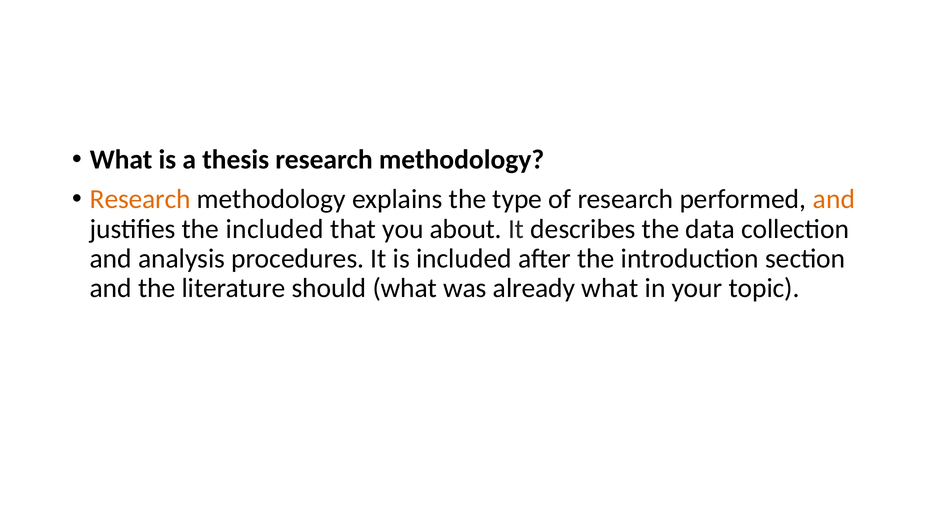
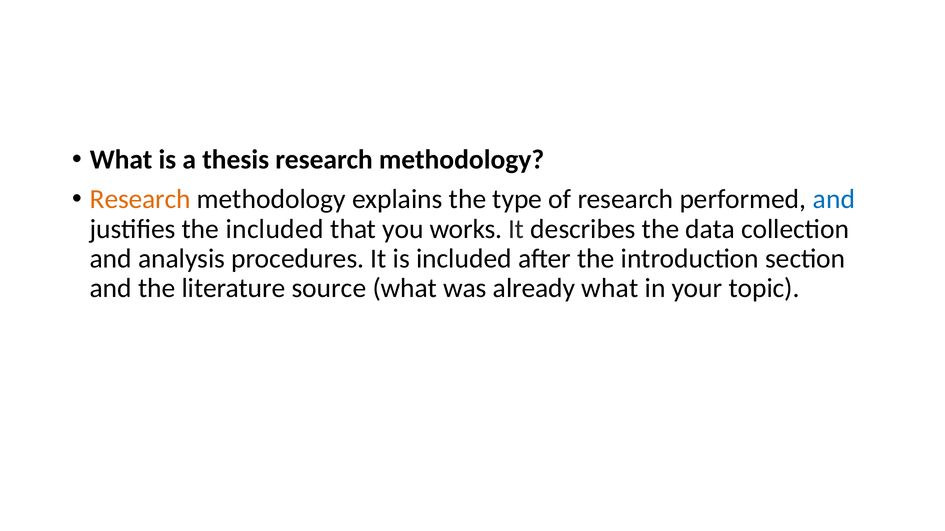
and colour: orange -> blue (834, 199)
about: about -> works (466, 229)
should: should -> source (329, 289)
